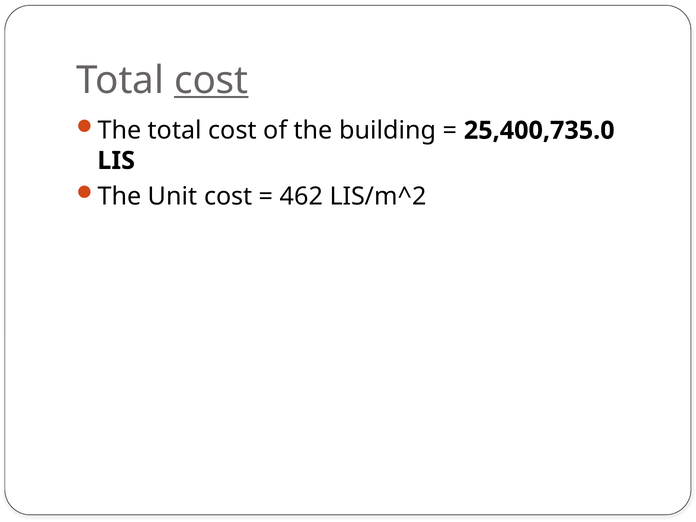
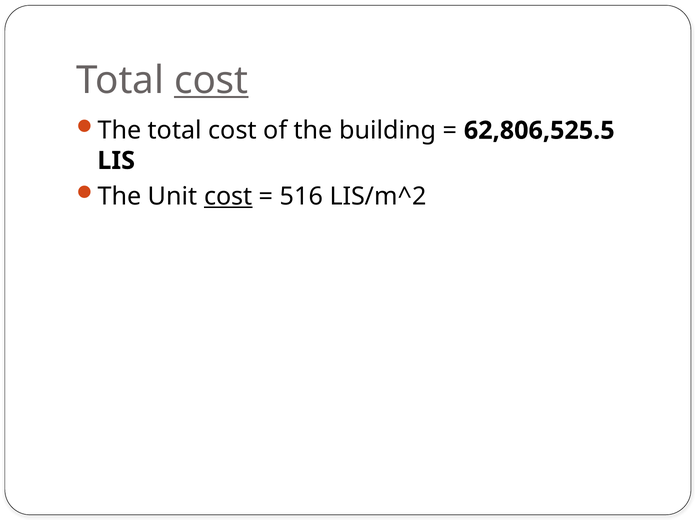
25,400,735.0: 25,400,735.0 -> 62,806,525.5 (539, 130)
cost underline: none -> present (228, 196)
462: 462 -> 516 (301, 196)
